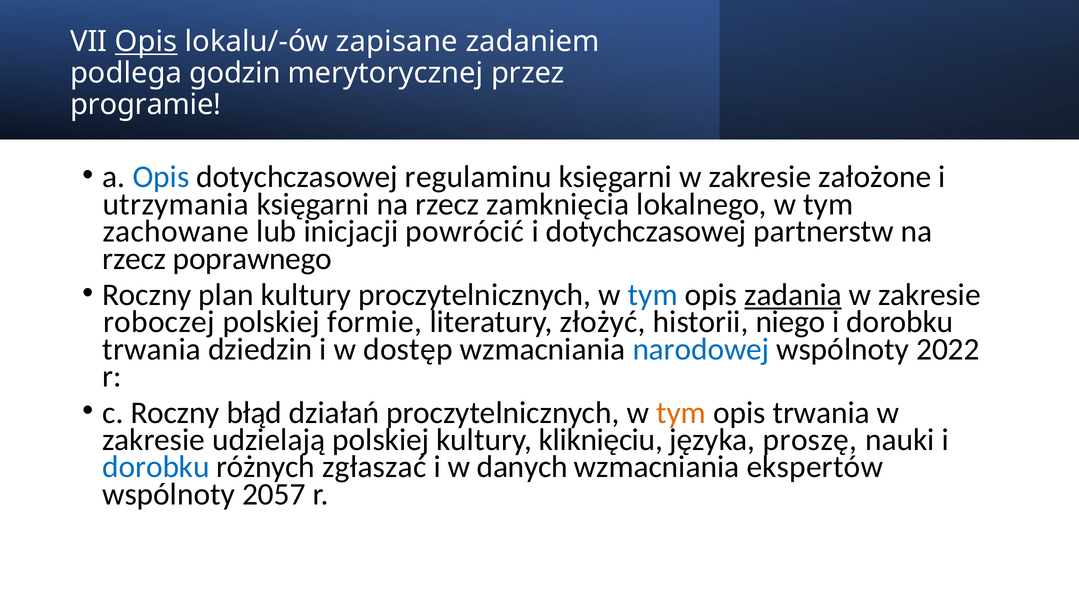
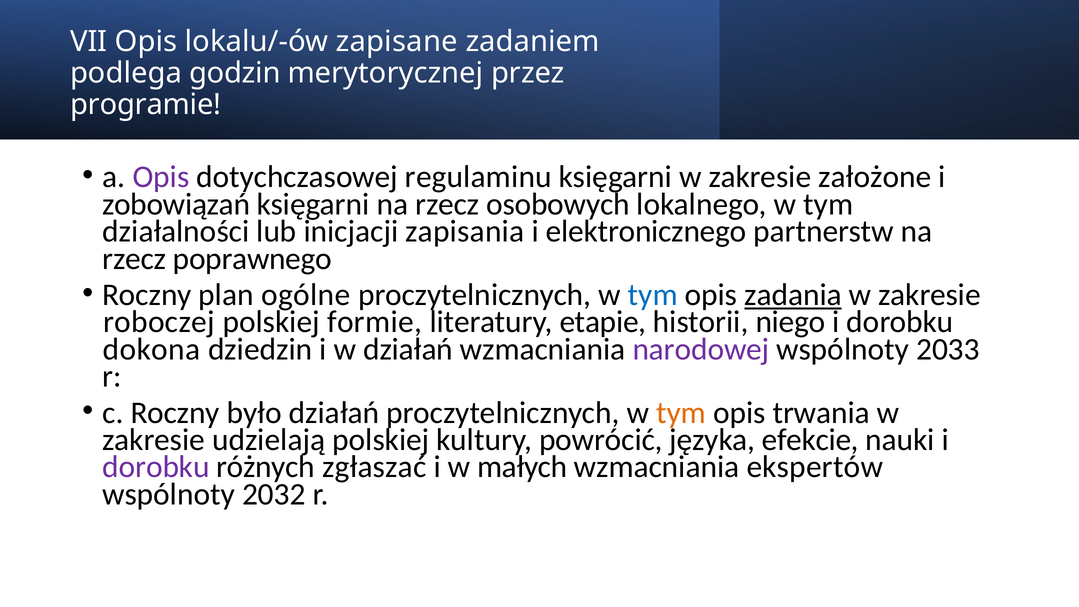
Opis underline: present -> none (146, 42)
Opis colour: blue -> purple (161, 177)
utrzymania: utrzymania -> zobowiązań (176, 204)
zamknięcia: zamknięcia -> osobowych (558, 204)
zachowane: zachowane -> działalności (176, 231)
powrócić: powrócić -> zapisania (465, 231)
i dotychczasowej: dotychczasowej -> elektronicznego (646, 231)
plan kultury: kultury -> ogólne (306, 295)
złożyć: złożyć -> etapie (603, 322)
trwania: trwania -> dokona (152, 349)
w dostęp: dostęp -> działań (408, 349)
narodowej colour: blue -> purple (701, 349)
2022: 2022 -> 2033 (948, 349)
błąd: błąd -> było (254, 413)
kliknięciu: kliknięciu -> powrócić (601, 440)
proszę: proszę -> efekcie (810, 440)
dorobku colour: blue -> purple (156, 467)
danych: danych -> małych (522, 467)
2057: 2057 -> 2032 (274, 494)
